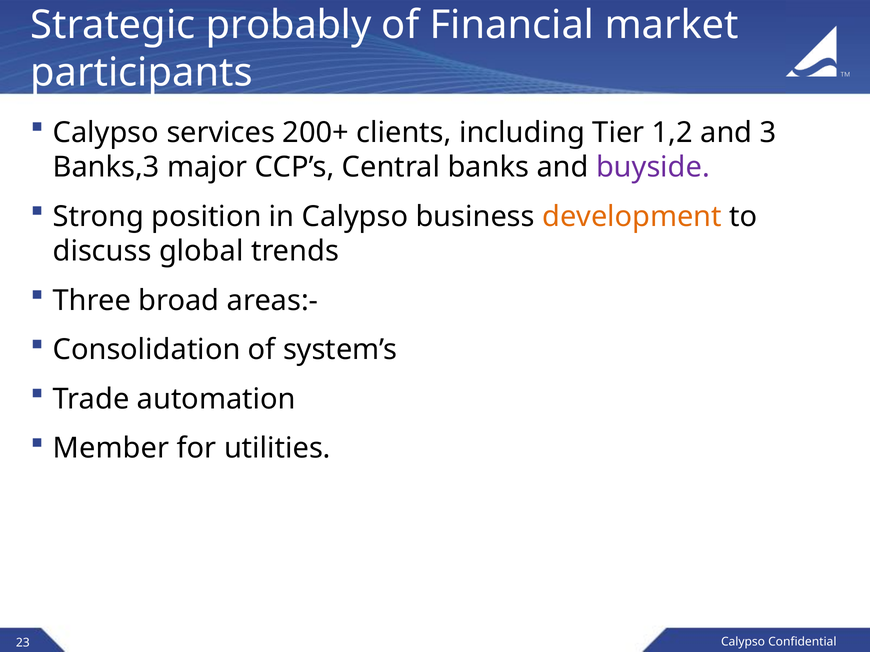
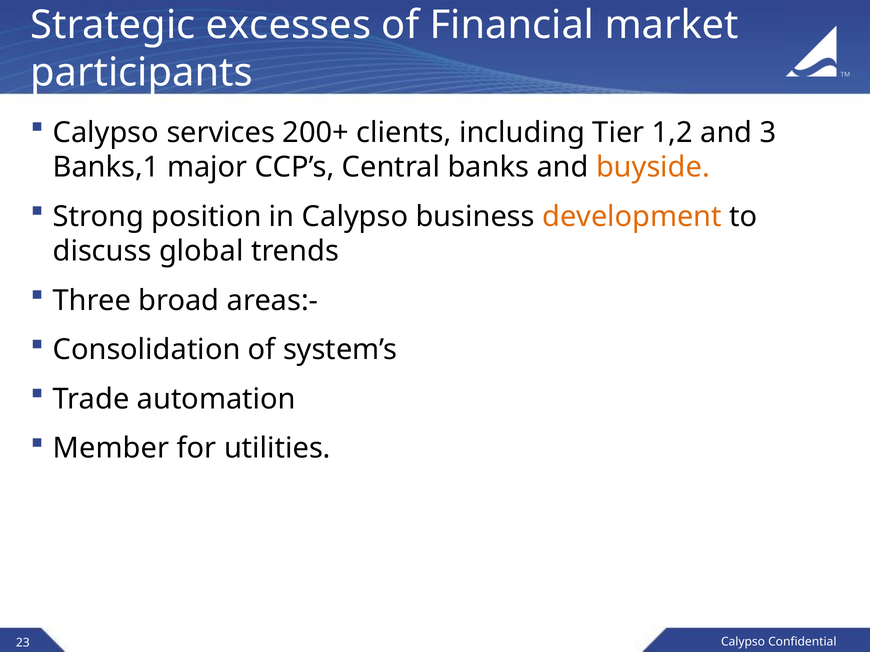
probably: probably -> excesses (288, 25)
Banks,3: Banks,3 -> Banks,1 (106, 167)
buyside colour: purple -> orange (653, 167)
